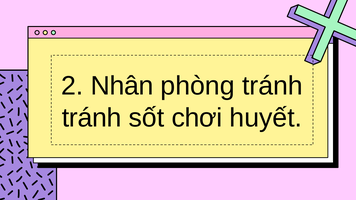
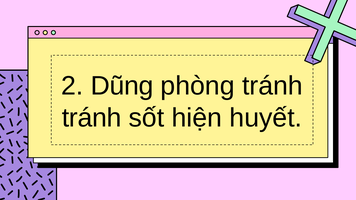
Nhân: Nhân -> Dũng (122, 86)
chơi: chơi -> hiện (197, 118)
